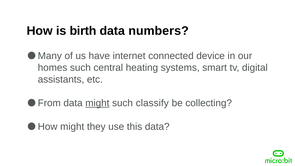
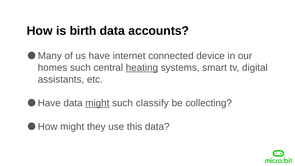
numbers: numbers -> accounts (159, 31)
heating underline: none -> present (142, 68)
From: From -> Have (49, 103)
